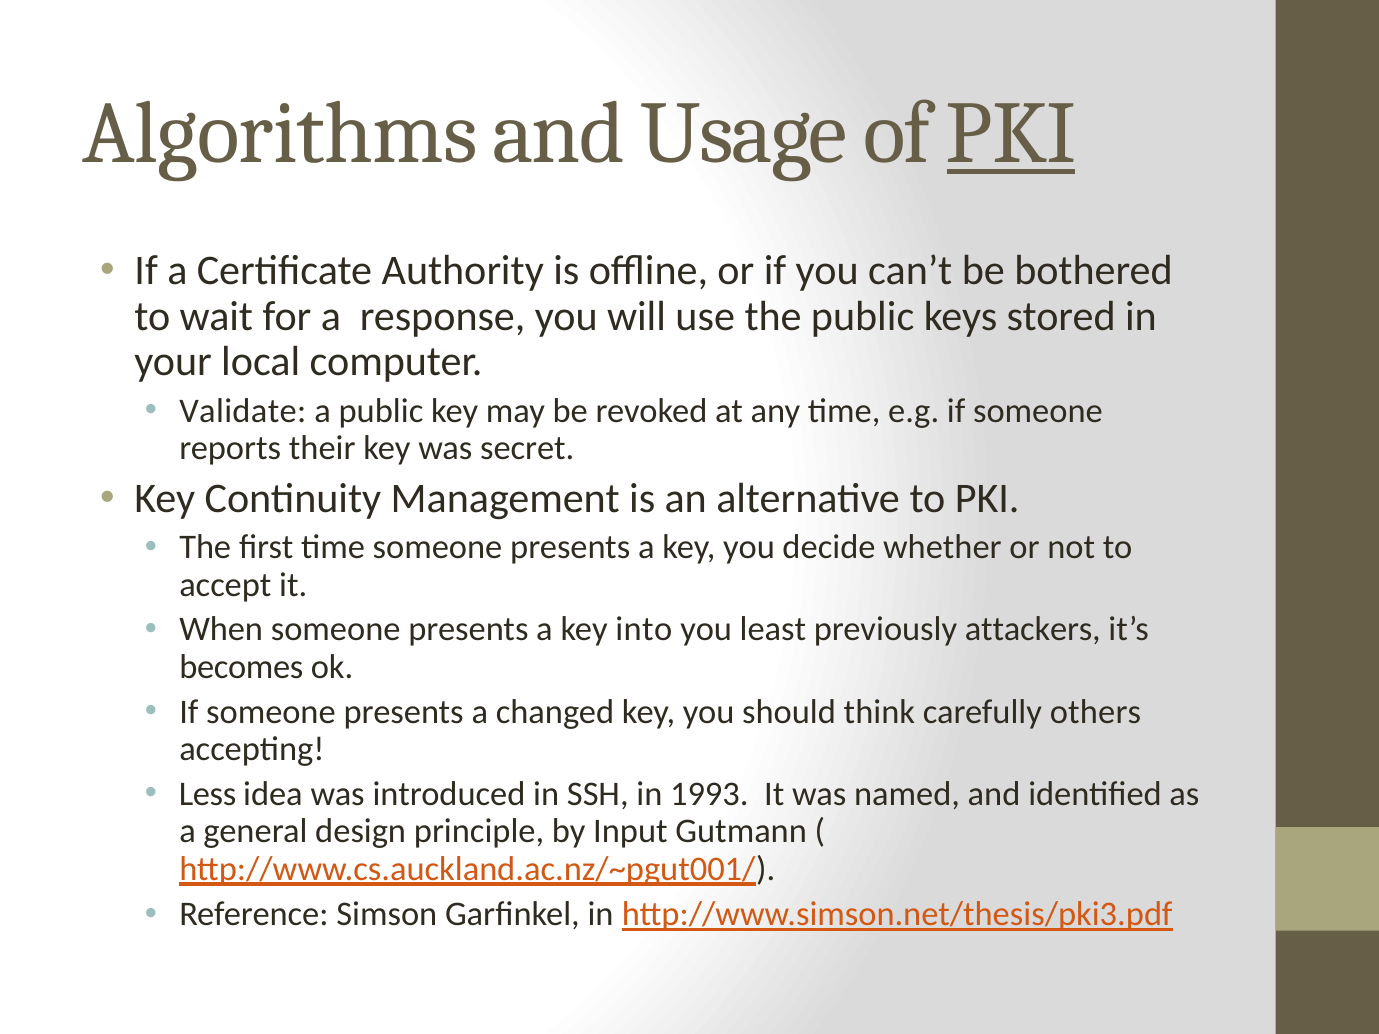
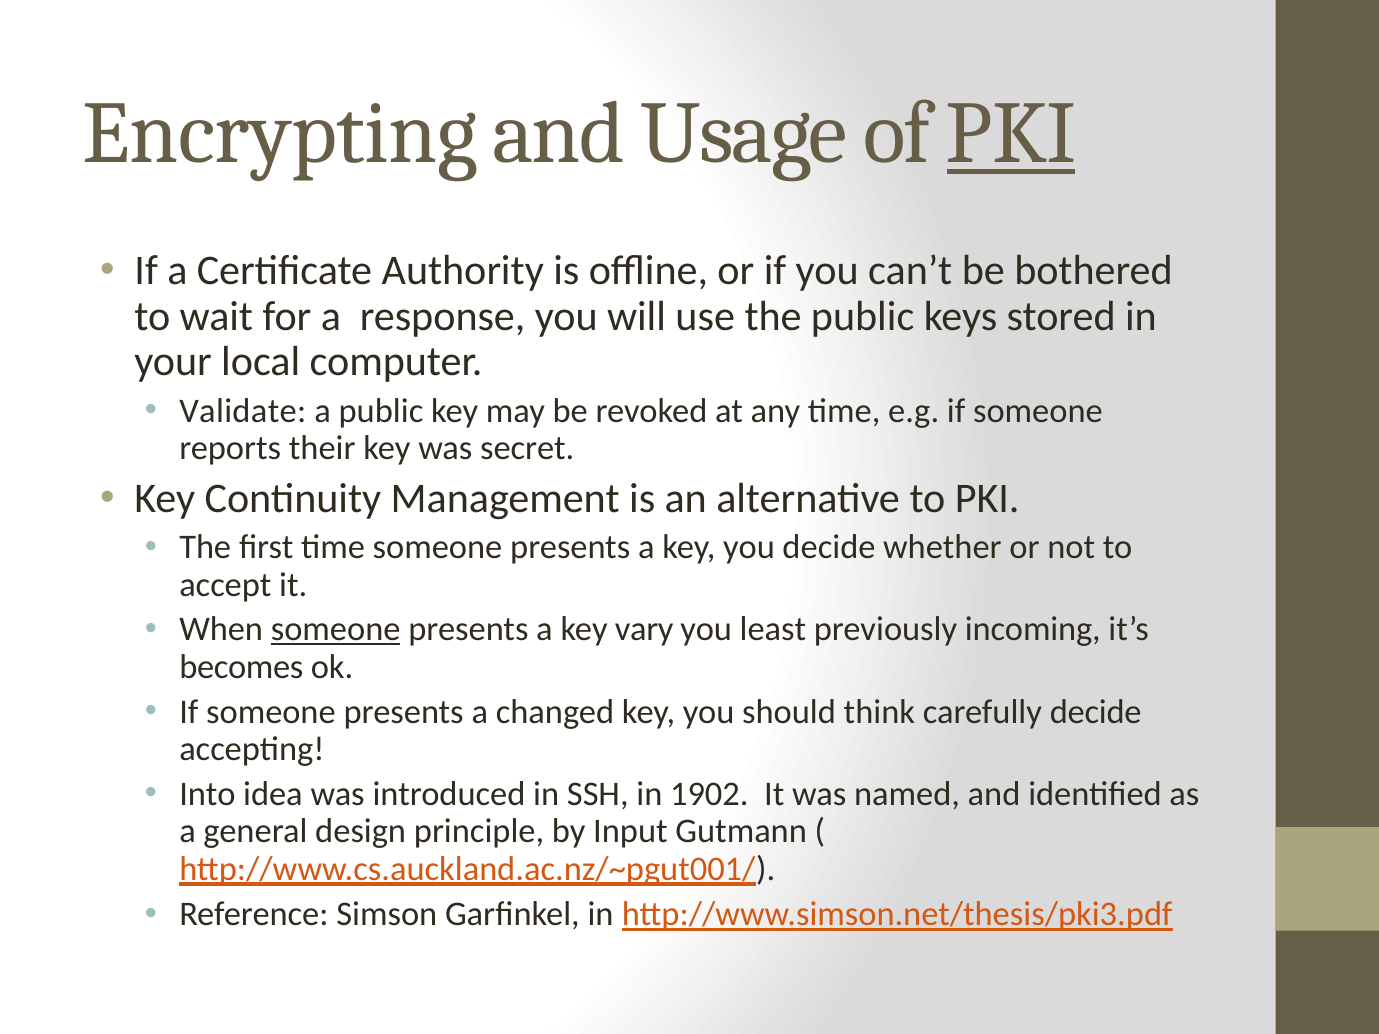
Algorithms: Algorithms -> Encrypting (280, 134)
someone underline: none -> present (336, 630)
into: into -> vary (644, 630)
attackers: attackers -> incoming (1033, 630)
carefully others: others -> decide (1096, 712)
Less: Less -> Into (207, 794)
1993: 1993 -> 1902 (709, 794)
